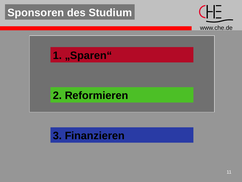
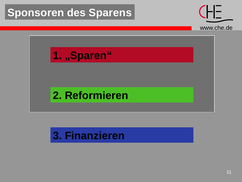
Studium: Studium -> Sparens (110, 13)
